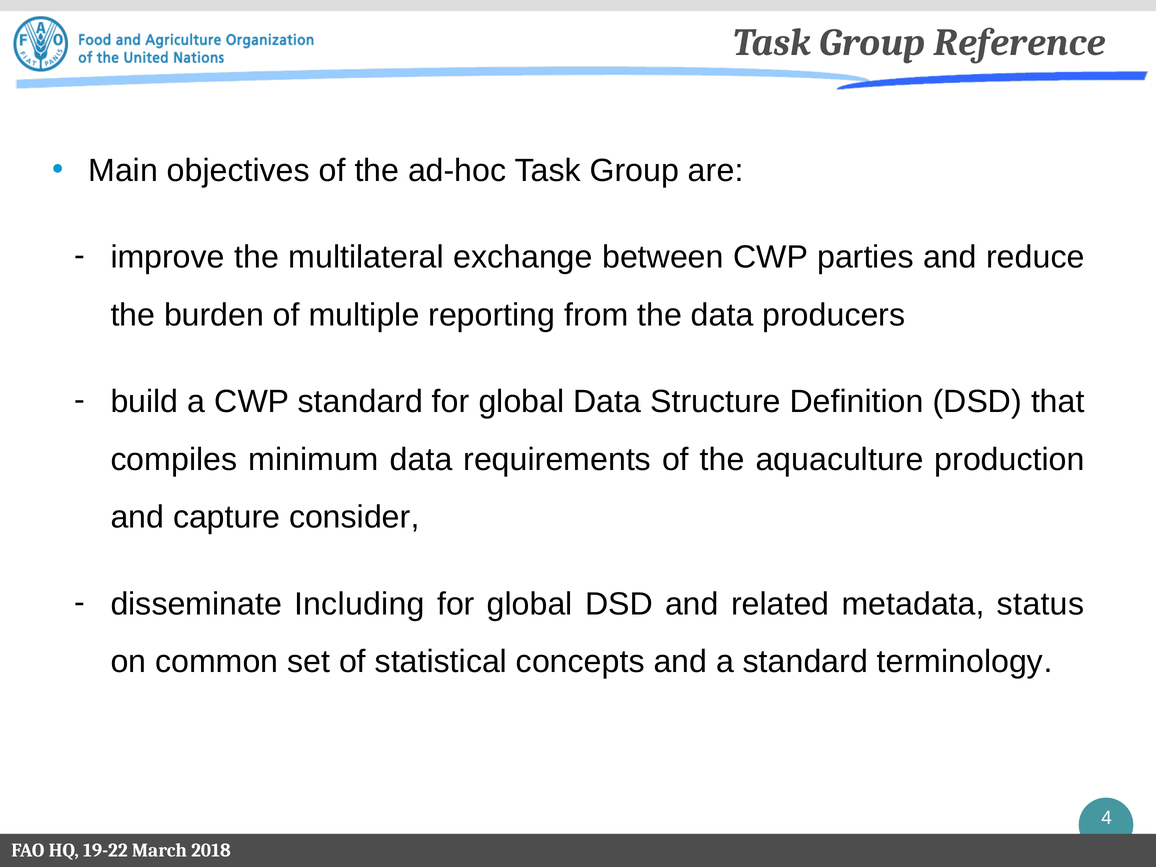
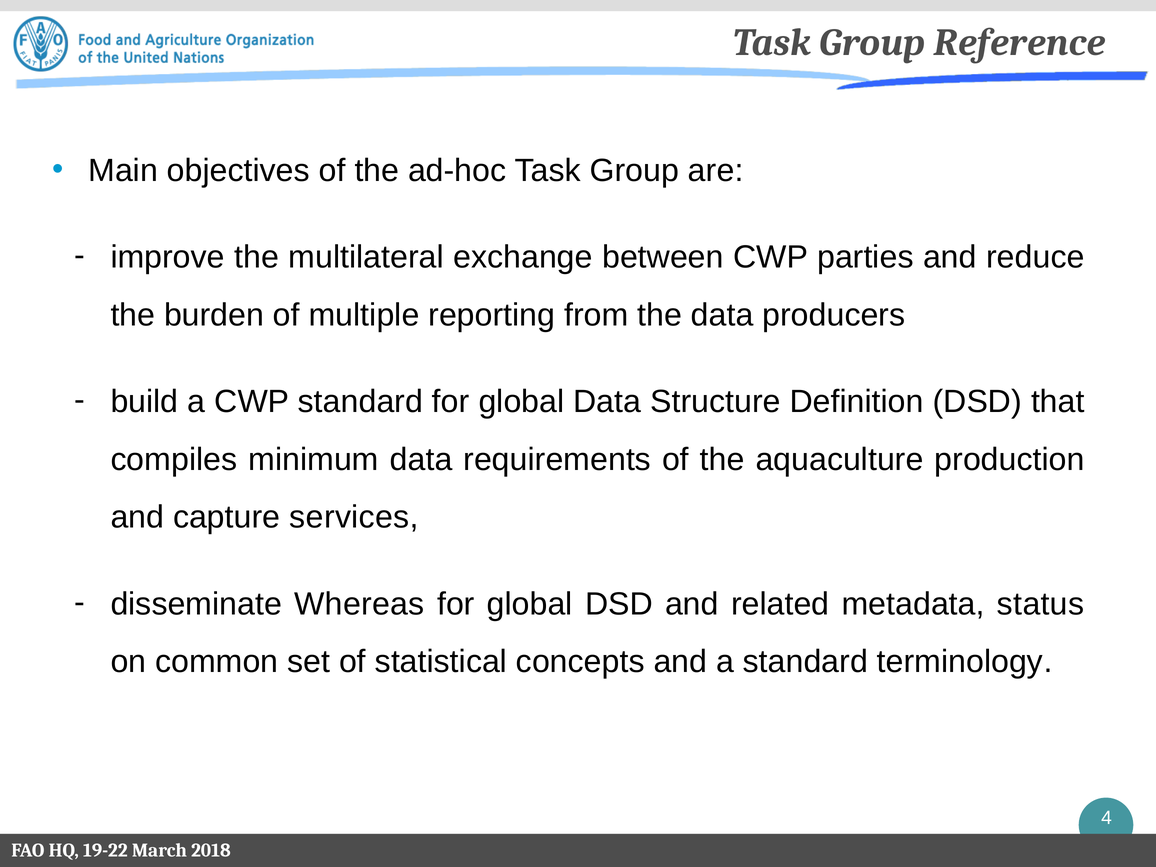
consider: consider -> services (354, 517)
Including: Including -> Whereas (359, 604)
